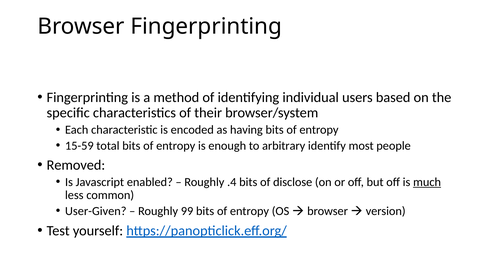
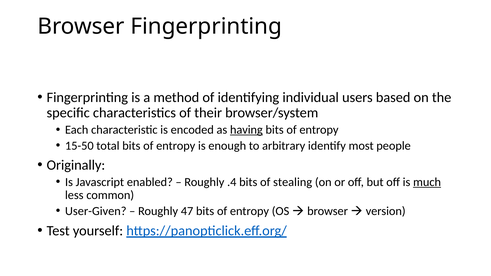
having underline: none -> present (246, 130)
15-59: 15-59 -> 15-50 (79, 146)
Removed: Removed -> Originally (76, 165)
disclose: disclose -> stealing (293, 182)
99: 99 -> 47 (187, 211)
